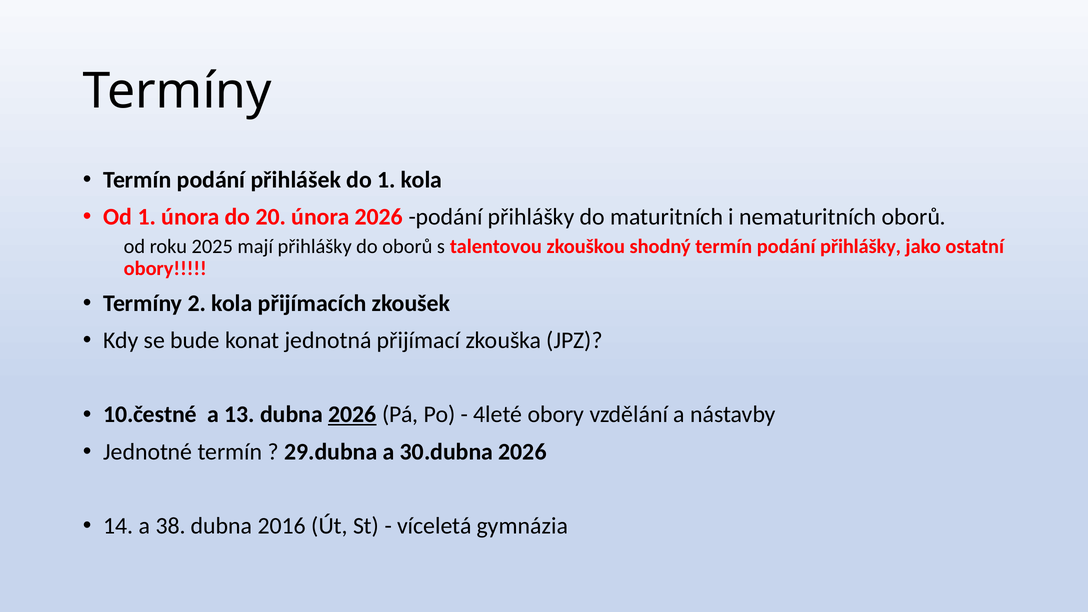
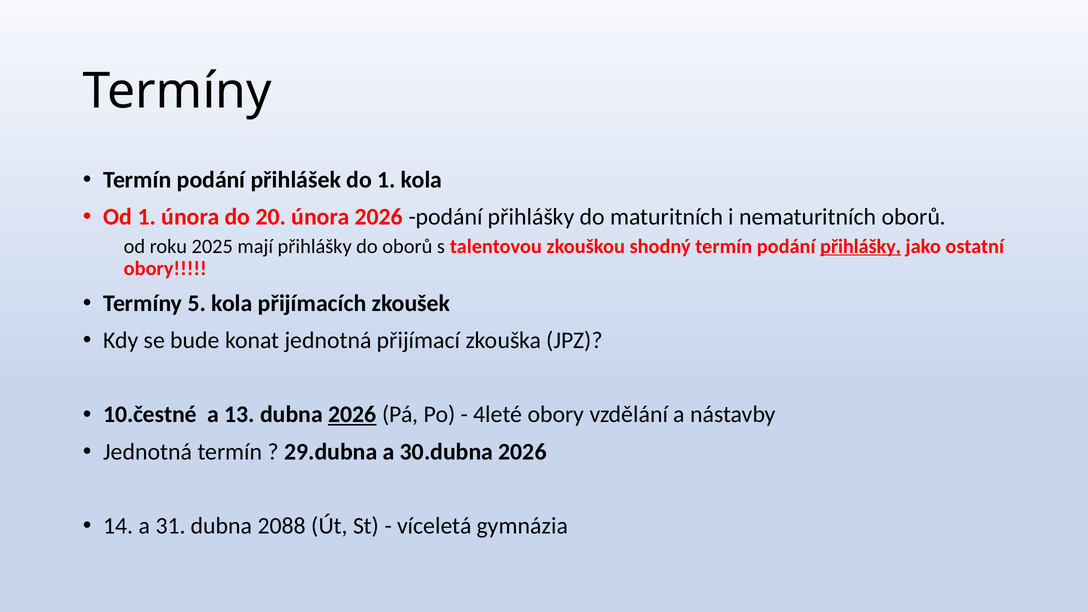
přihlášky underline: none -> present (861, 246)
2: 2 -> 5 (197, 304)
Jednotné: Jednotné -> Jednotná (148, 452)
38: 38 -> 31 (171, 526)
2016: 2016 -> 2088 (282, 526)
